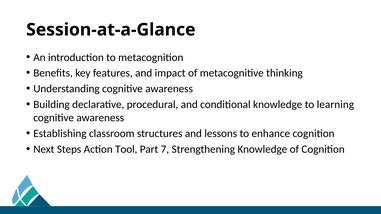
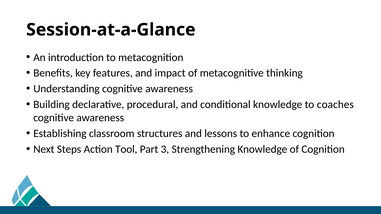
learning: learning -> coaches (335, 105)
7: 7 -> 3 (165, 149)
